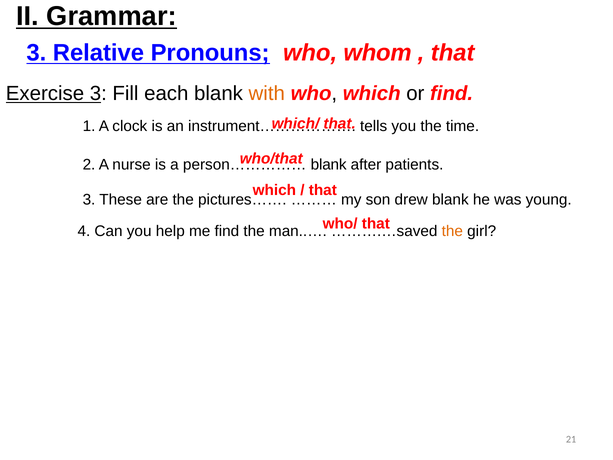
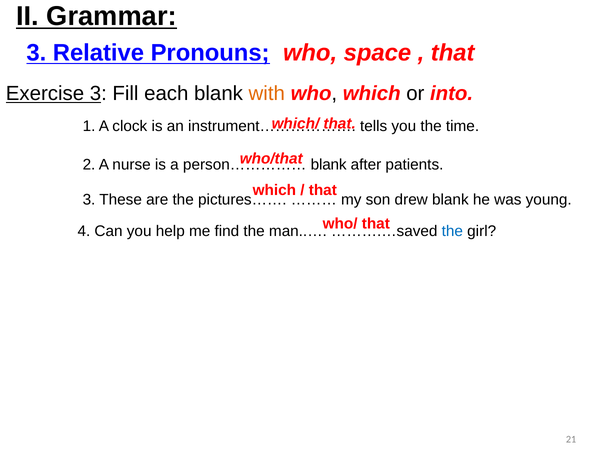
whom: whom -> space (377, 53)
or find: find -> into (452, 93)
the colour: orange -> blue (452, 231)
